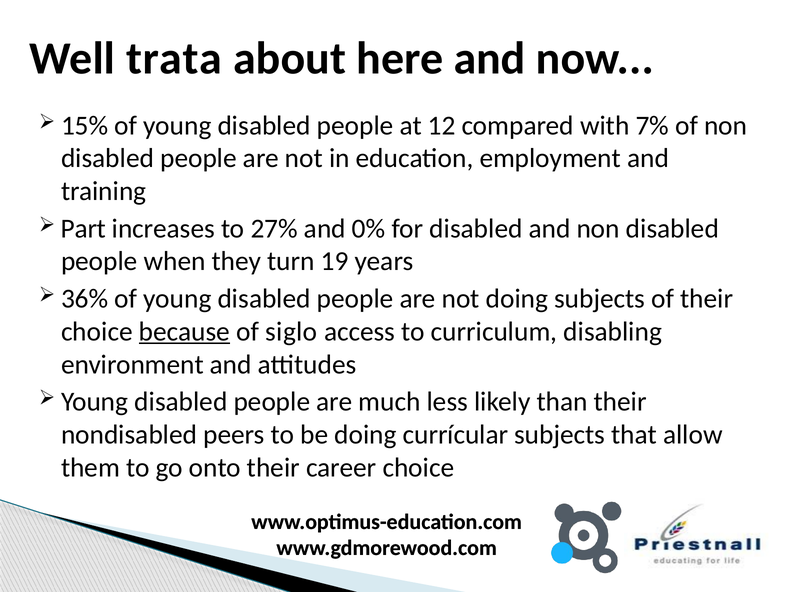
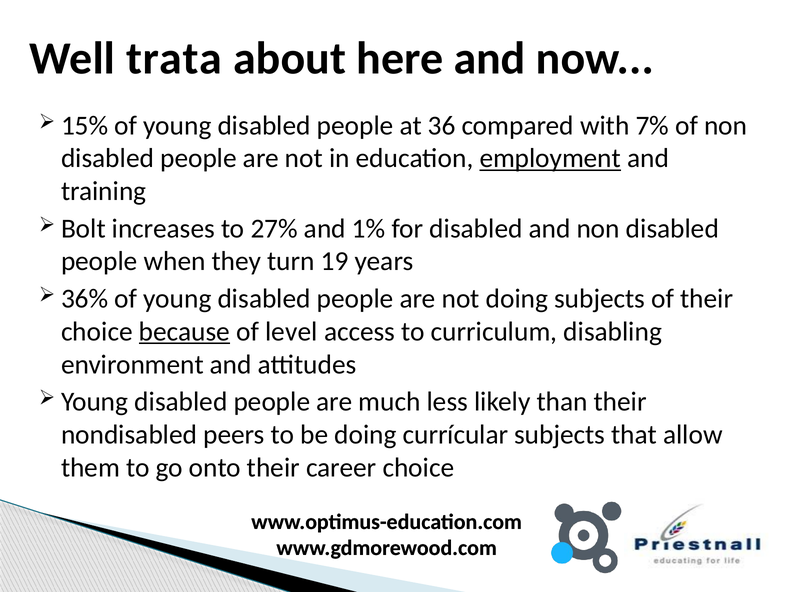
12: 12 -> 36 (442, 125)
employment underline: none -> present (550, 158)
Part: Part -> Bolt (83, 228)
0%: 0% -> 1% (369, 228)
siglo: siglo -> level (291, 331)
